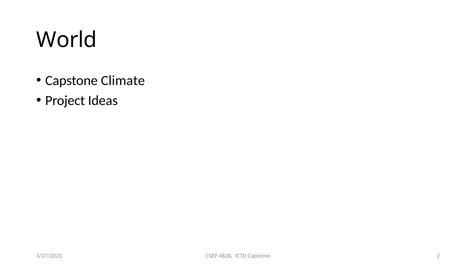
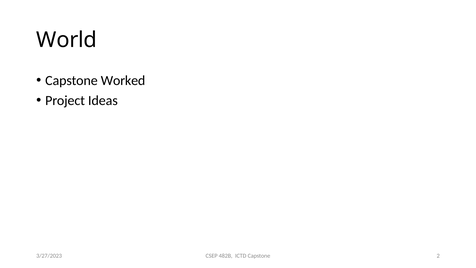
Climate: Climate -> Worked (123, 80)
